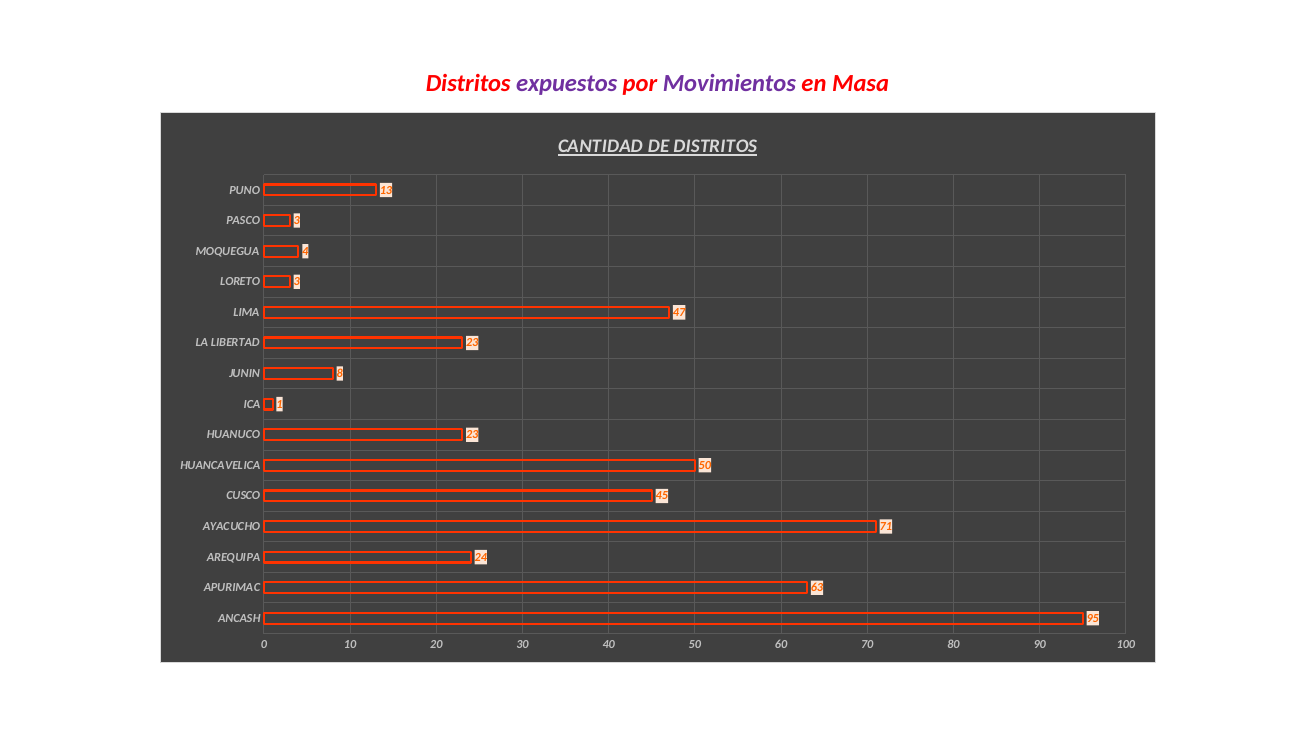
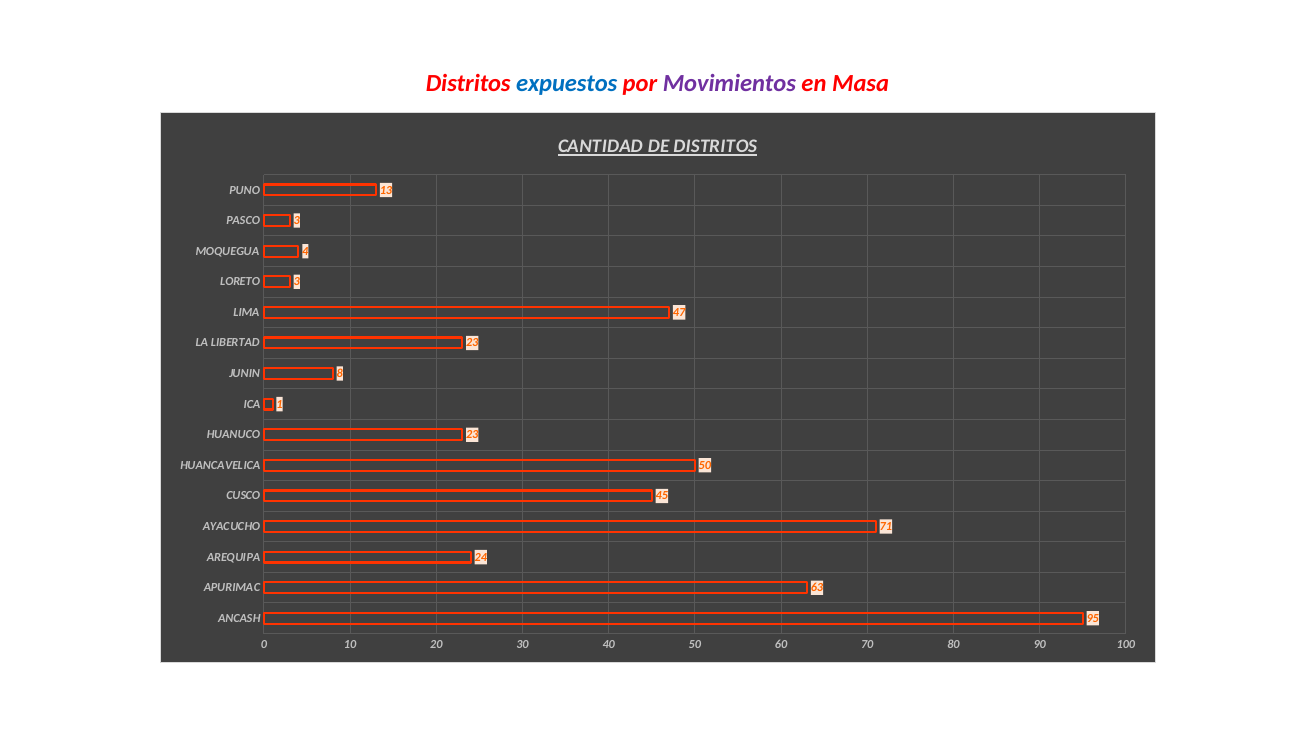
expuestos colour: purple -> blue (567, 83)
